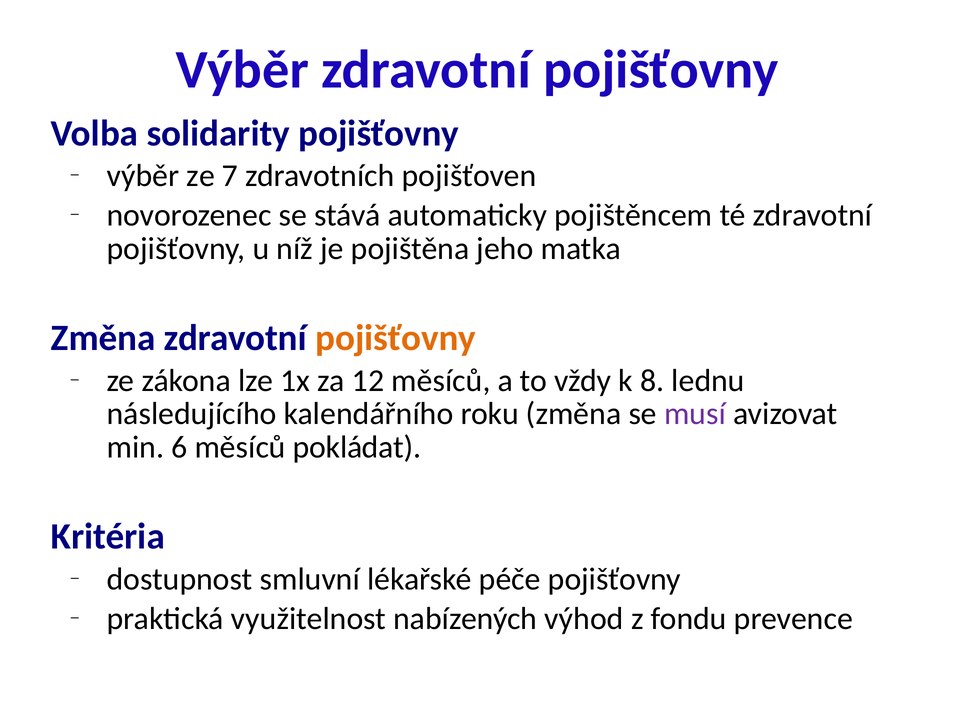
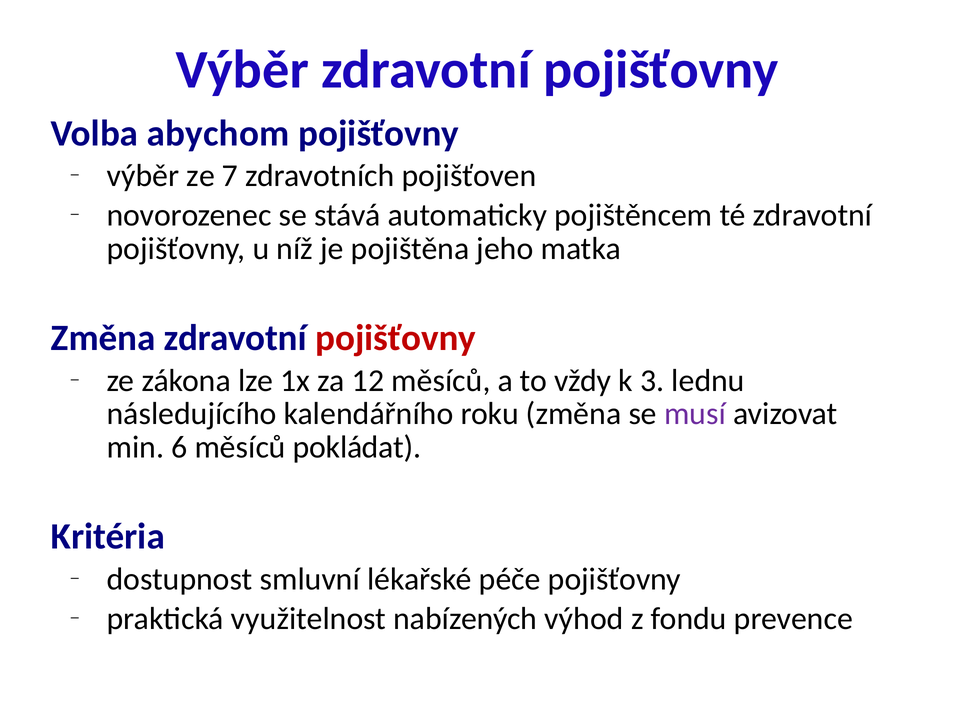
solidarity: solidarity -> abychom (218, 133)
pojišťovny colour: orange -> red (396, 338)
8: 8 -> 3 (652, 381)
